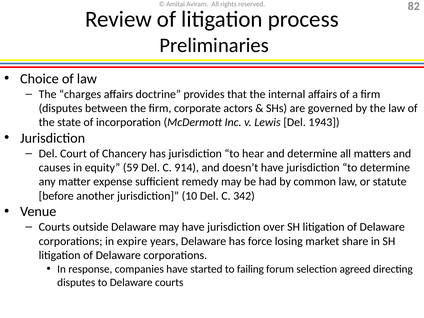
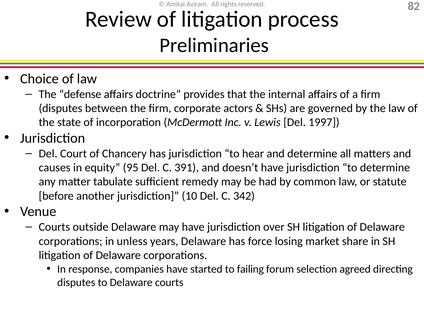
charges: charges -> defense (80, 94)
1943: 1943 -> 1997 (324, 122)
59: 59 -> 95 (131, 168)
914: 914 -> 391 (187, 168)
expense: expense -> tabulate (113, 182)
expire: expire -> unless (132, 241)
